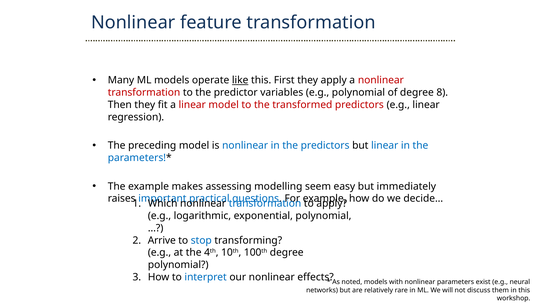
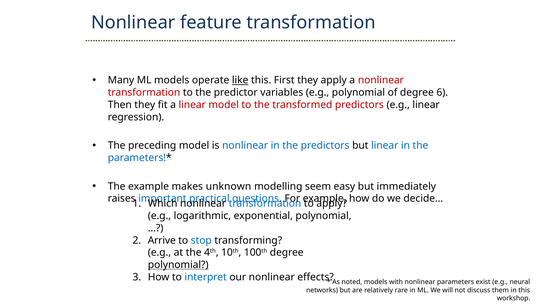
8: 8 -> 6 (442, 93)
assessing: assessing -> unknown (229, 186)
polynomial underline: none -> present (178, 265)
